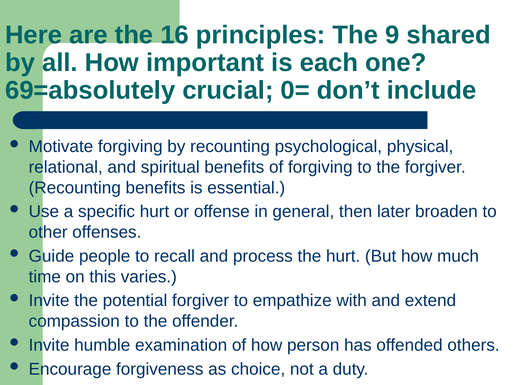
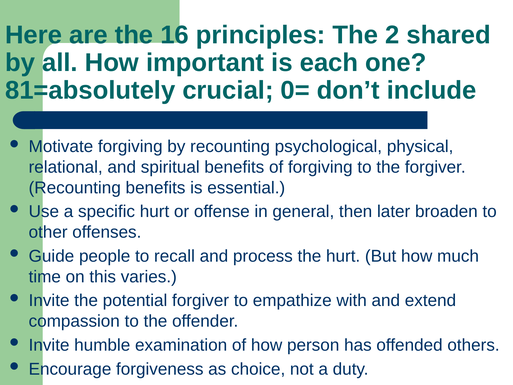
9: 9 -> 2 (392, 35)
69=absolutely: 69=absolutely -> 81=absolutely (90, 90)
